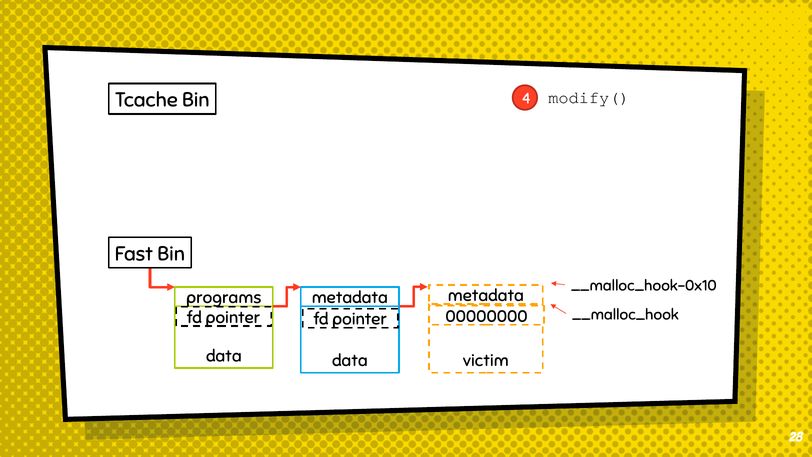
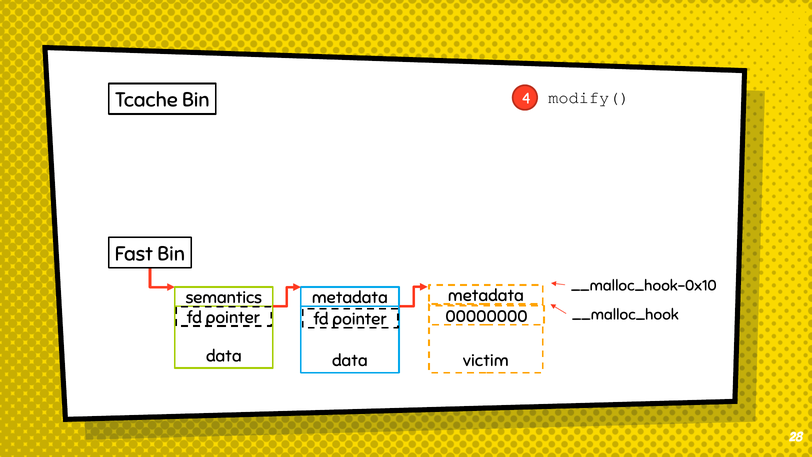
programs: programs -> semantics (224, 298)
